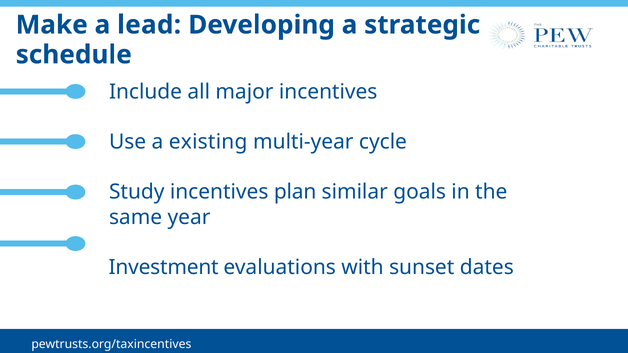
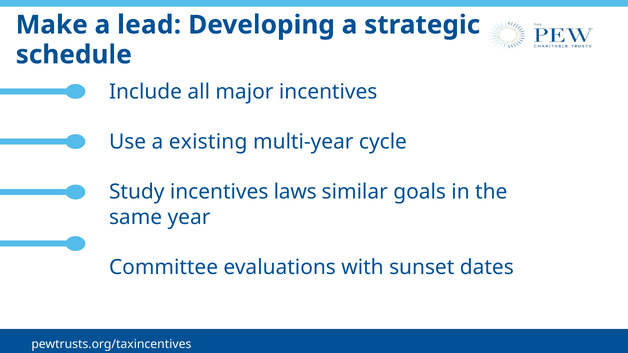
plan: plan -> laws (295, 192)
Investment: Investment -> Committee (164, 268)
